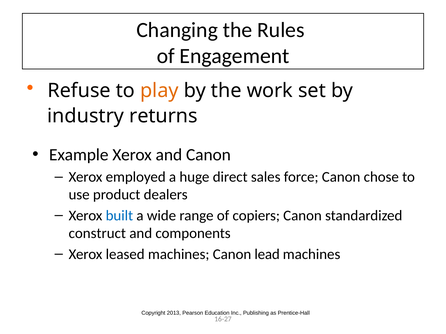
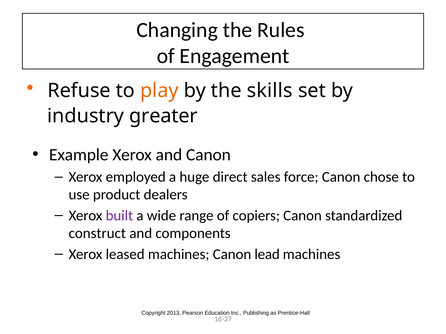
work: work -> skills (270, 91)
returns: returns -> greater (163, 116)
built colour: blue -> purple (119, 216)
